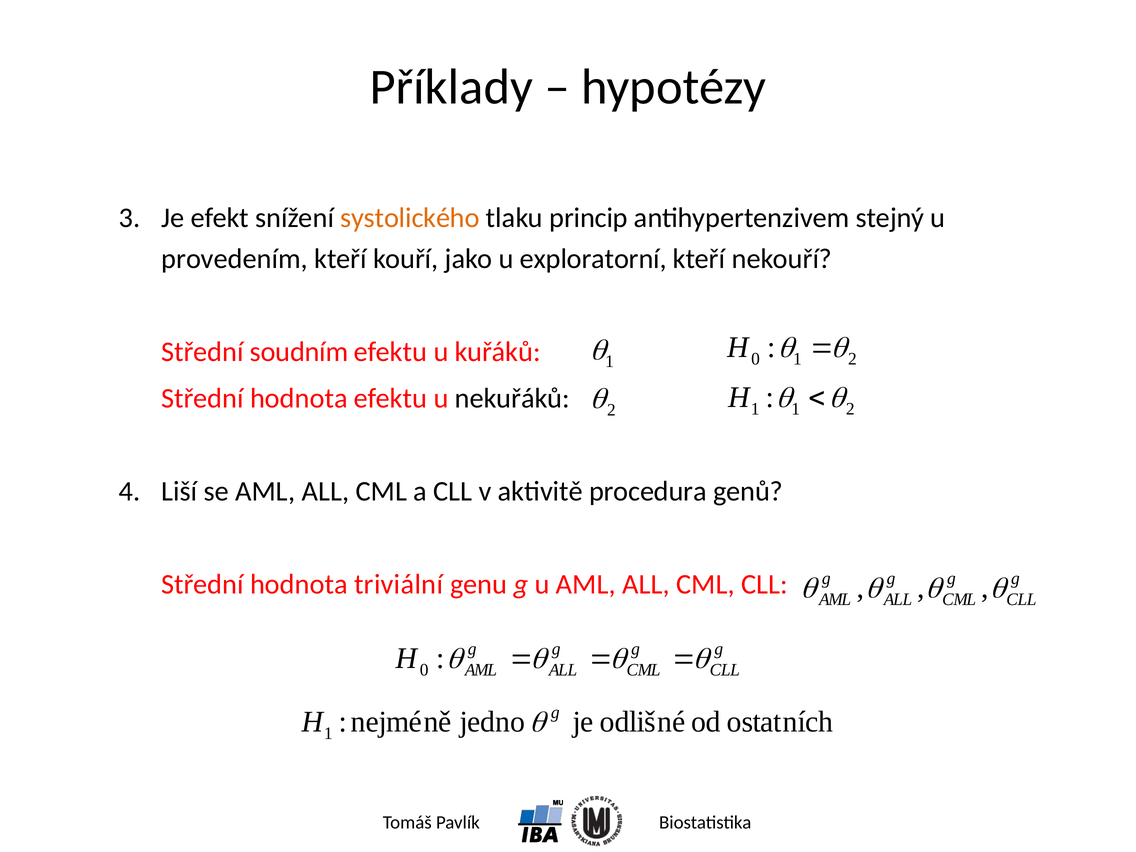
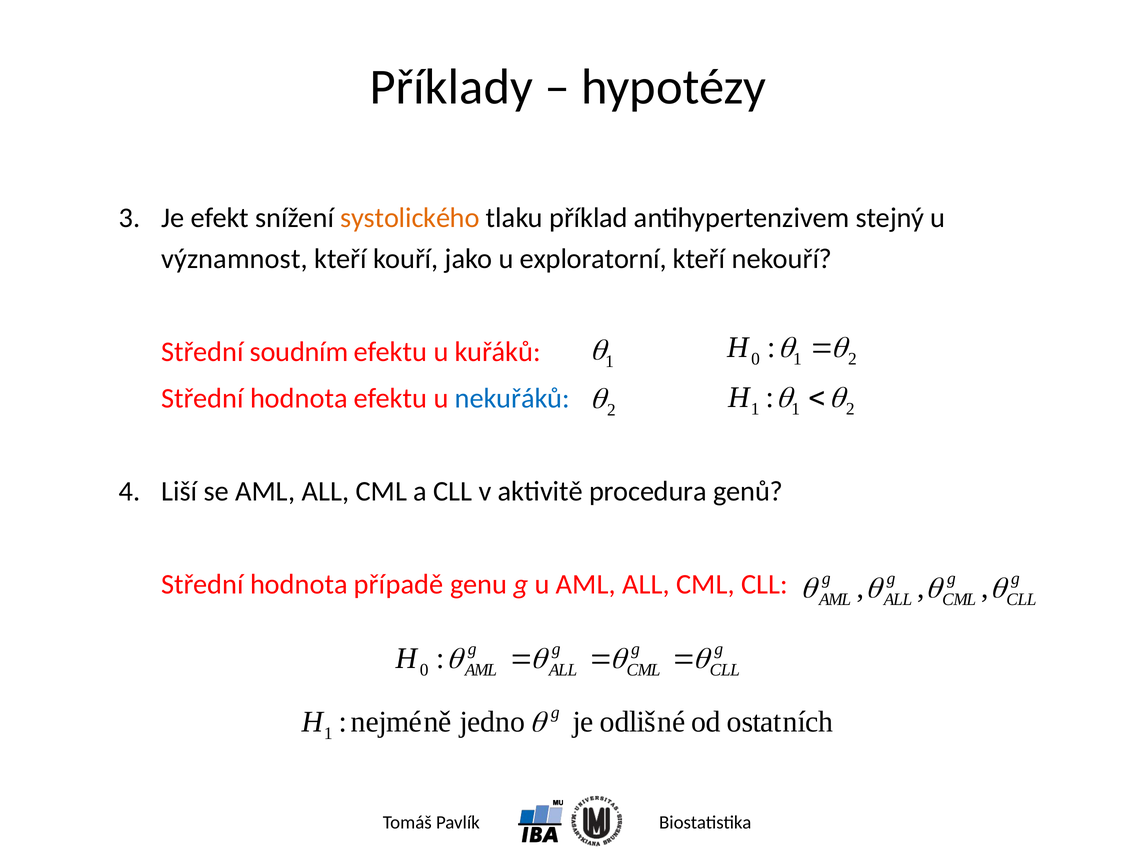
princip: princip -> příklad (589, 218)
provedením: provedením -> významnost (235, 259)
nekuřáků colour: black -> blue (512, 398)
triviální: triviální -> případě (399, 585)
